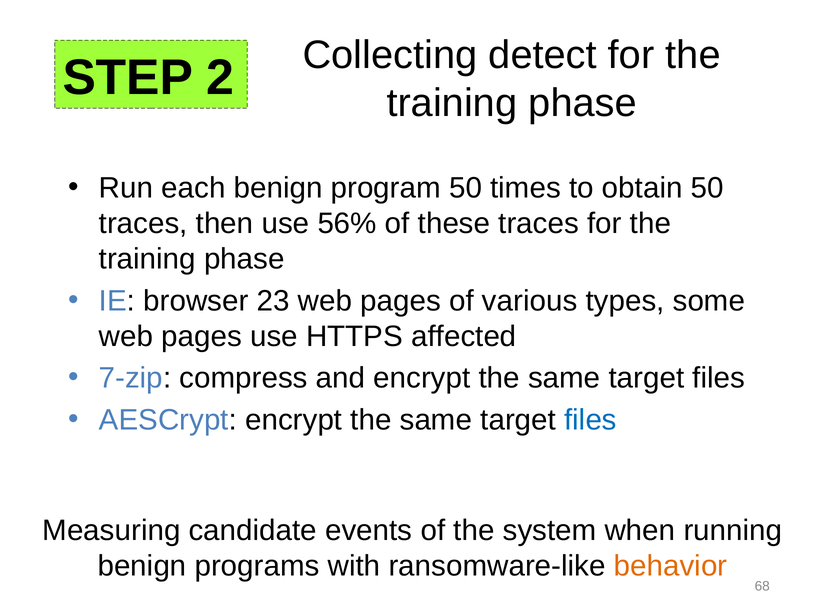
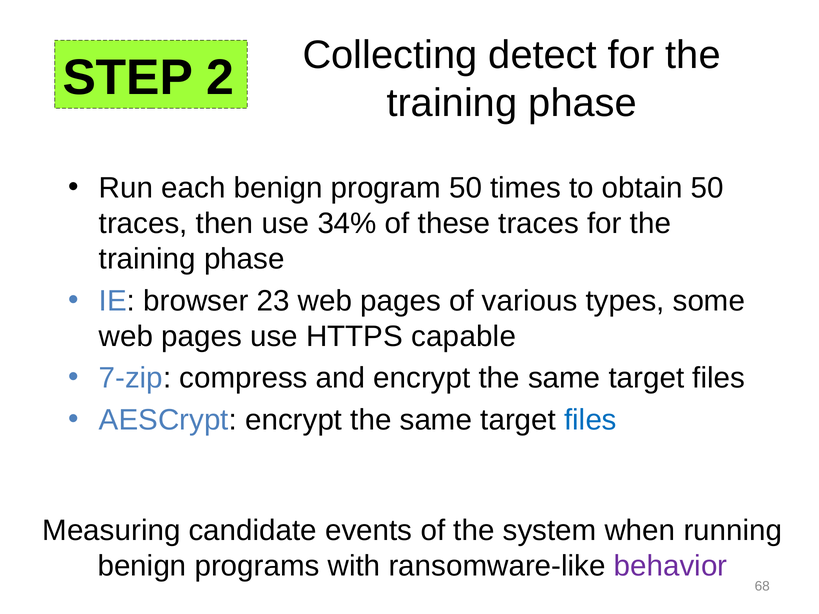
56%: 56% -> 34% (347, 224)
affected: affected -> capable (464, 336)
behavior colour: orange -> purple (671, 566)
